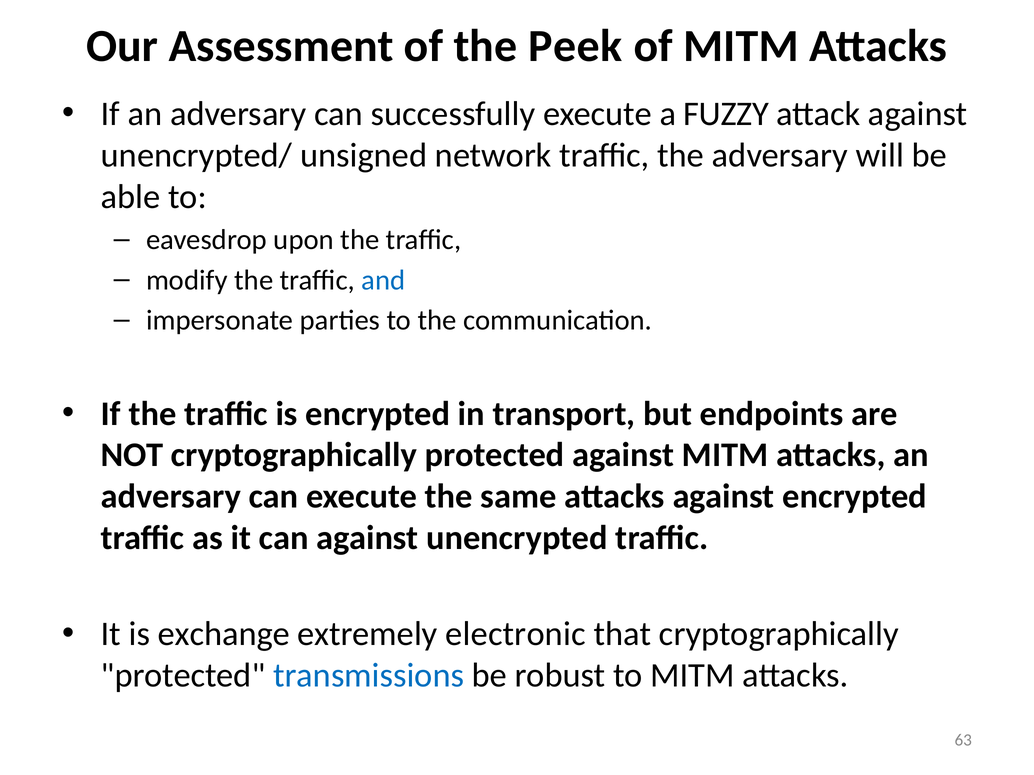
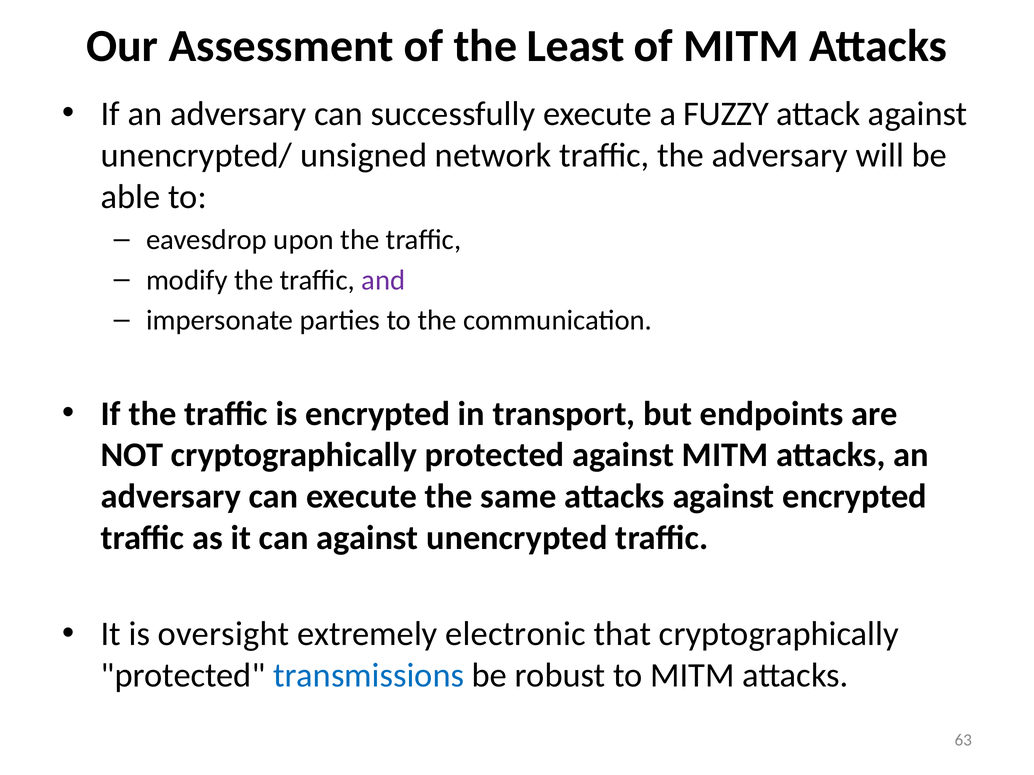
Peek: Peek -> Least (576, 46)
and colour: blue -> purple (383, 280)
exchange: exchange -> oversight (224, 635)
